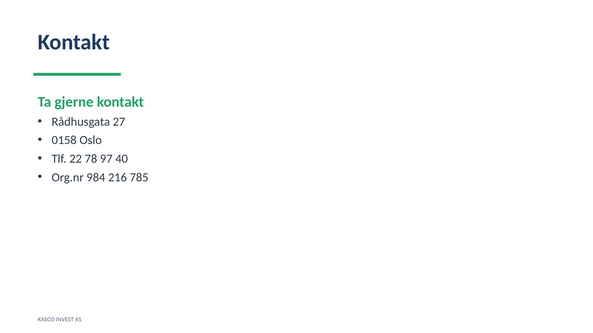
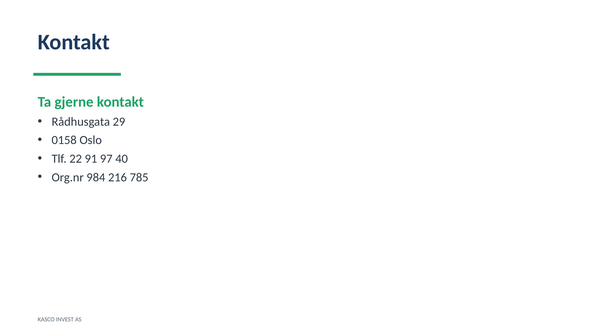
27: 27 -> 29 (119, 122)
78: 78 -> 91 (91, 159)
